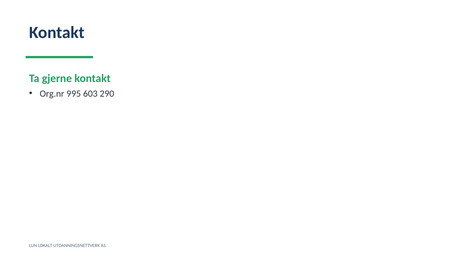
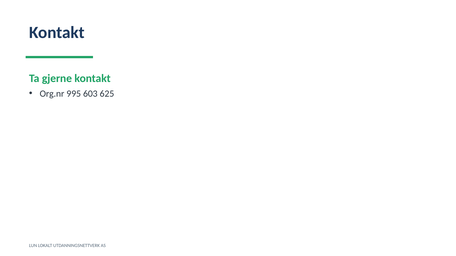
290: 290 -> 625 (107, 94)
